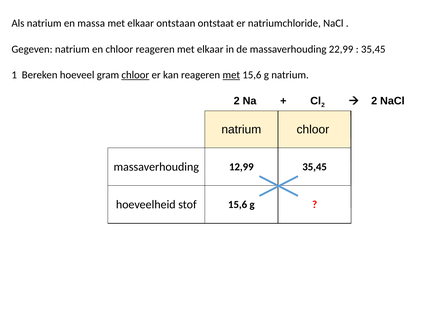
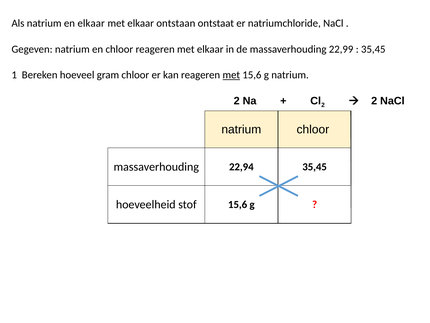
en massa: massa -> elkaar (91, 23)
chloor underline: present -> none (135, 75)
12,99: 12,99 -> 22,94 (241, 167)
